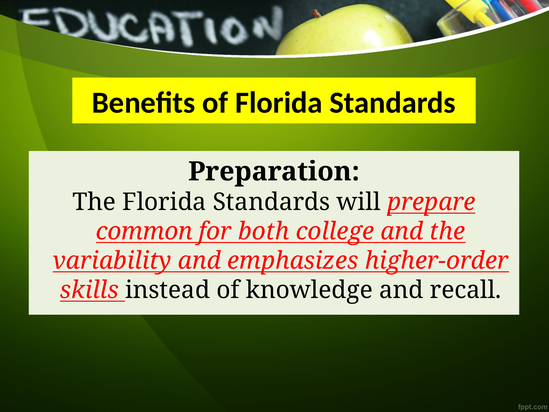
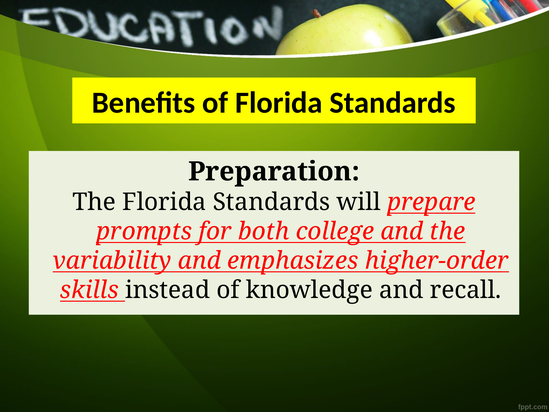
common: common -> prompts (144, 231)
